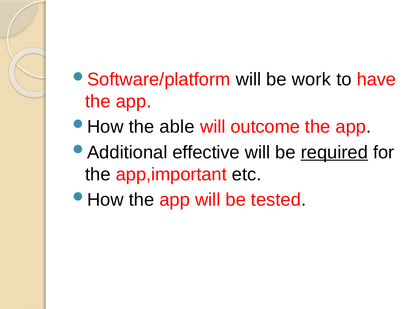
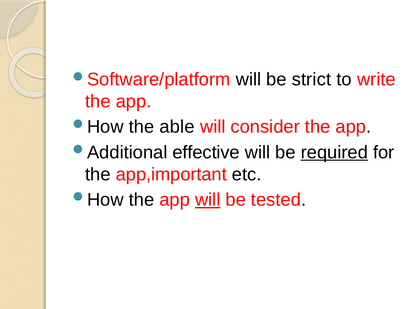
work: work -> strict (311, 80)
have: have -> write (376, 80)
outcome: outcome -> consider (265, 127)
will underline: none -> present (208, 200)
